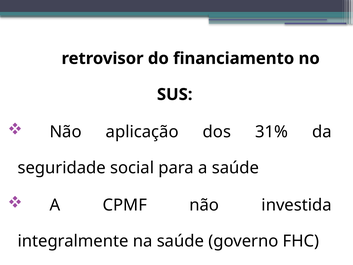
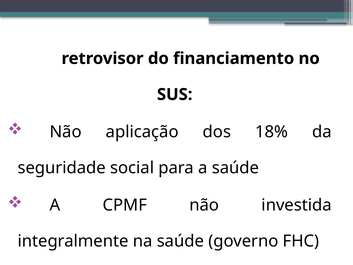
31%: 31% -> 18% (272, 132)
